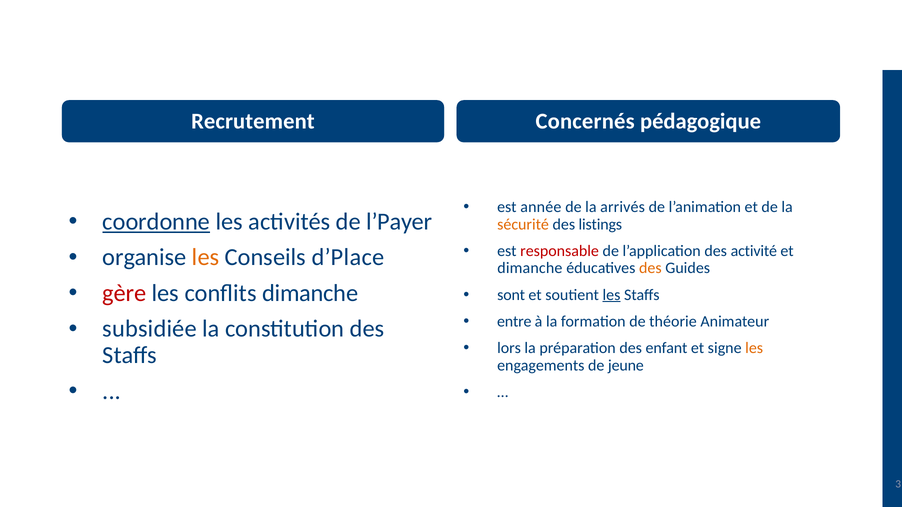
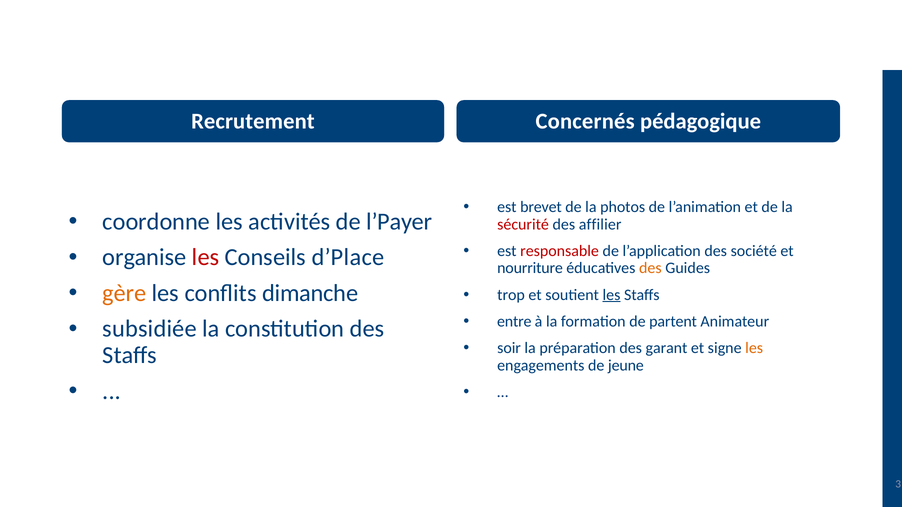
année: année -> brevet (541, 207)
arrivés: arrivés -> photos (623, 207)
coordonne underline: present -> none (156, 222)
sécurité colour: orange -> red (523, 224)
listings: listings -> affilier (600, 224)
activité: activité -> société (754, 251)
les colour: orange -> red (206, 258)
dimanche: dimanche -> nourriture (530, 268)
gère colour: red -> orange (124, 293)
sont: sont -> trop (511, 295)
théorie: théorie -> partent (673, 322)
lors: lors -> soir (509, 348)
enfant: enfant -> garant (666, 348)
